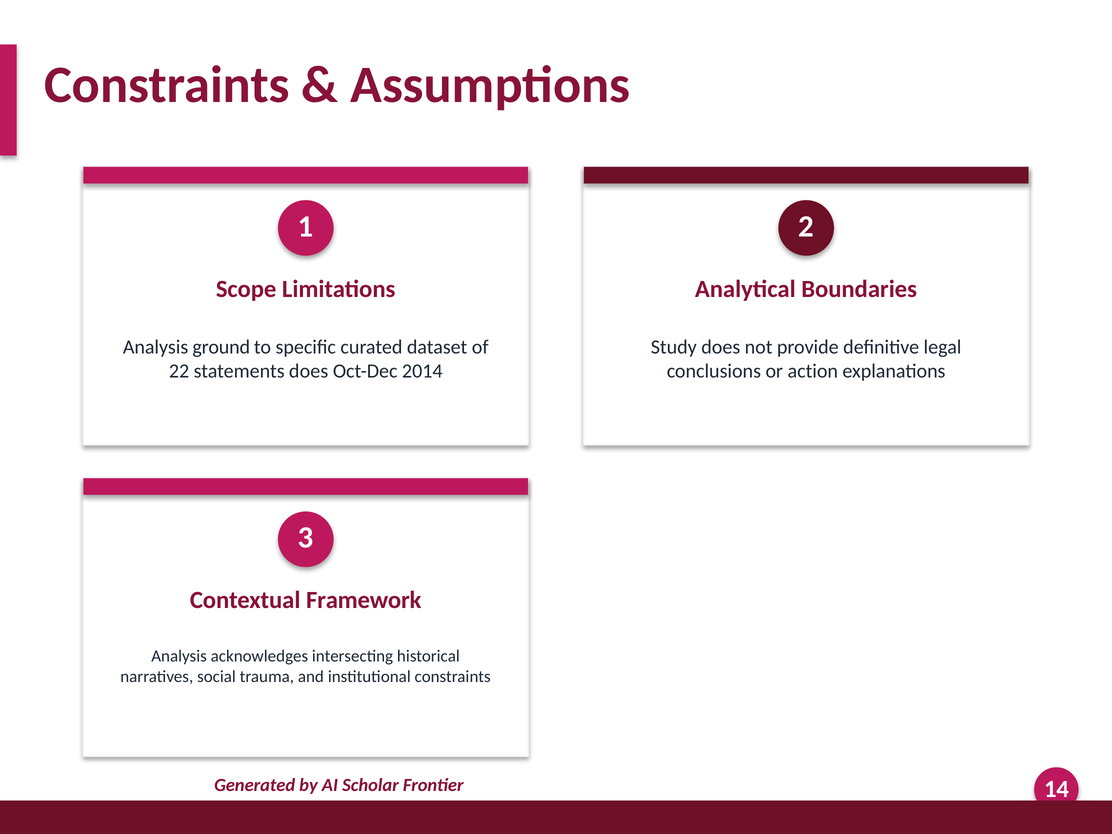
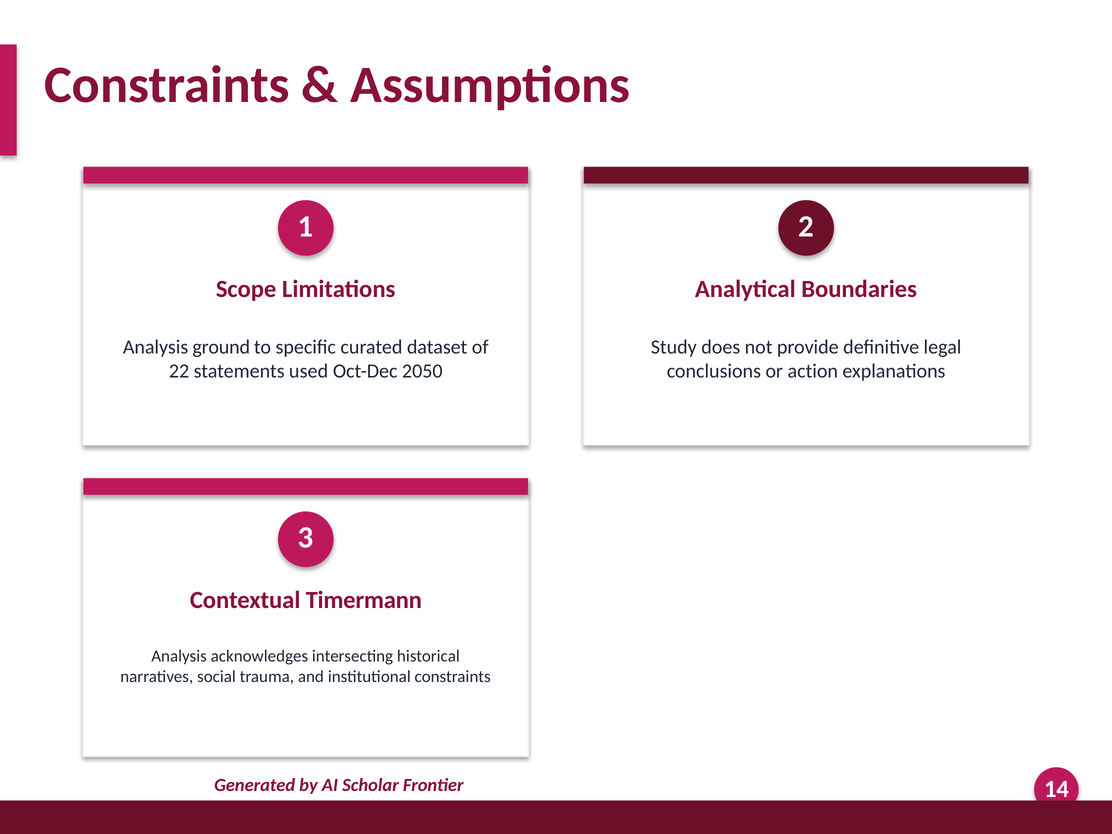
statements does: does -> used (309, 371)
2014: 2014 -> 2050 (422, 371)
Framework: Framework -> Timermann (364, 600)
